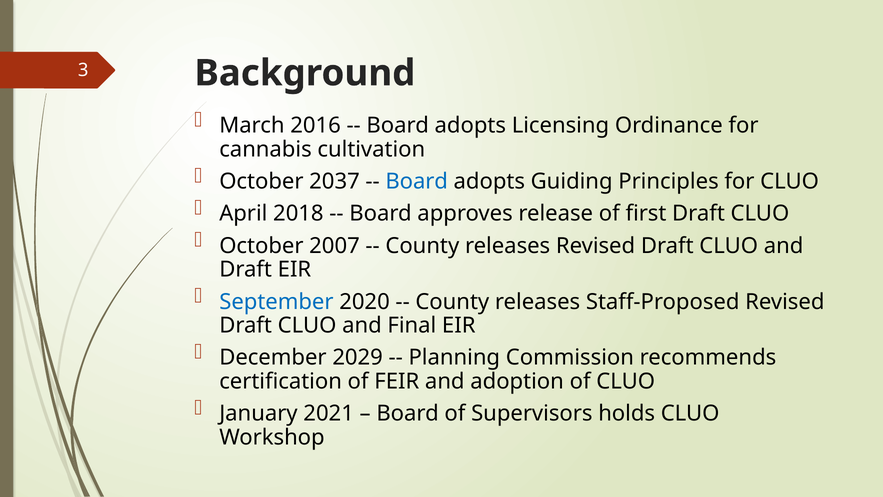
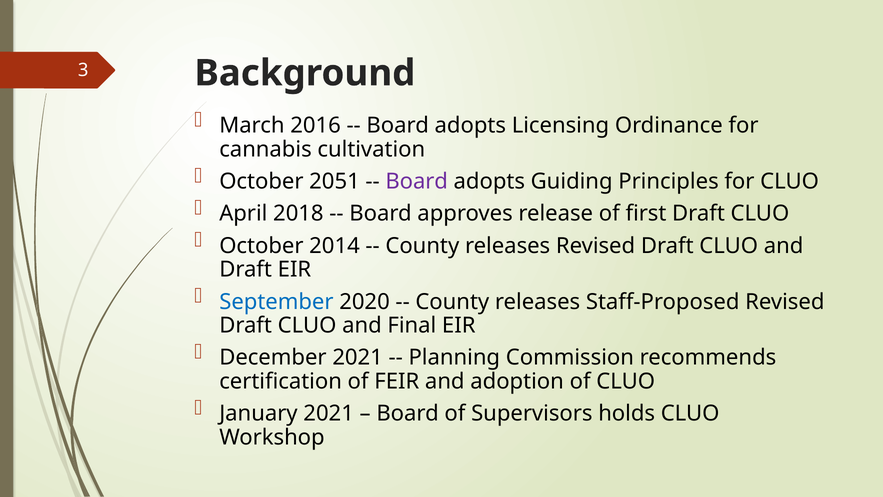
2037: 2037 -> 2051 (335, 181)
Board colour: blue -> purple (417, 181)
2007: 2007 -> 2014 (335, 246)
December 2029: 2029 -> 2021 (358, 357)
